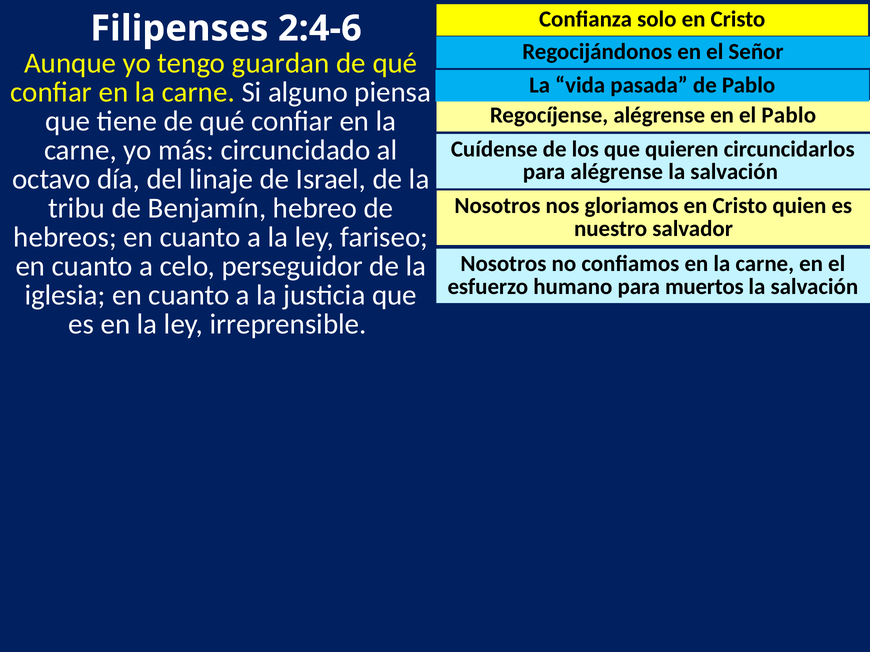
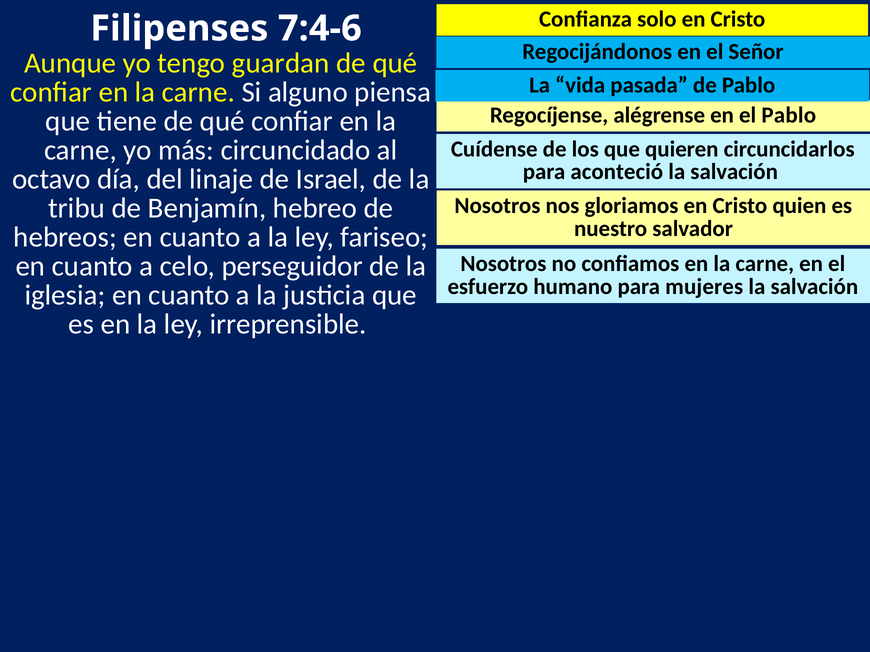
2:4-6: 2:4-6 -> 7:4-6 (320, 29)
para alégrense: alégrense -> aconteció (617, 172)
muertos: muertos -> mujeres (704, 287)
